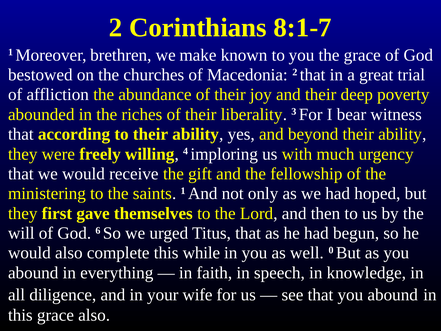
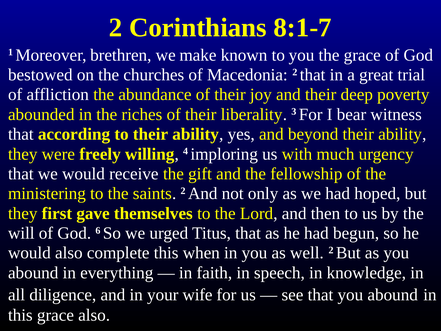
saints 1: 1 -> 2 (183, 191)
while: while -> when (201, 253)
well 0: 0 -> 2 (331, 250)
